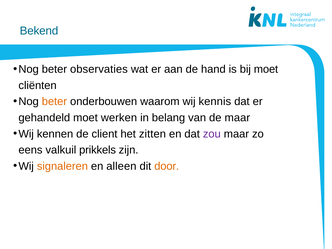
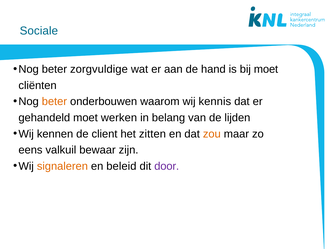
Bekend: Bekend -> Sociale (39, 31)
observaties: observaties -> zorgvuldige (99, 69)
de maar: maar -> lijden (237, 118)
zou colour: purple -> orange (212, 134)
prikkels: prikkels -> bewaar (98, 150)
alleen: alleen -> beleid (121, 166)
door colour: orange -> purple (167, 166)
